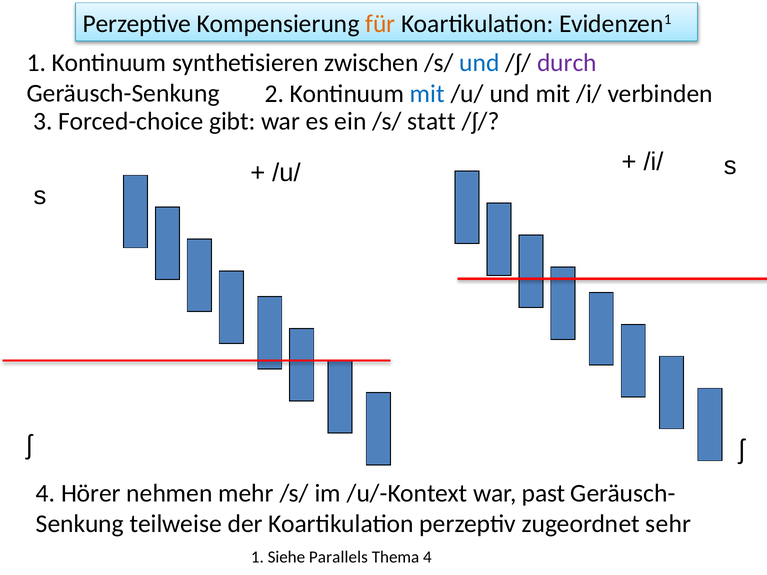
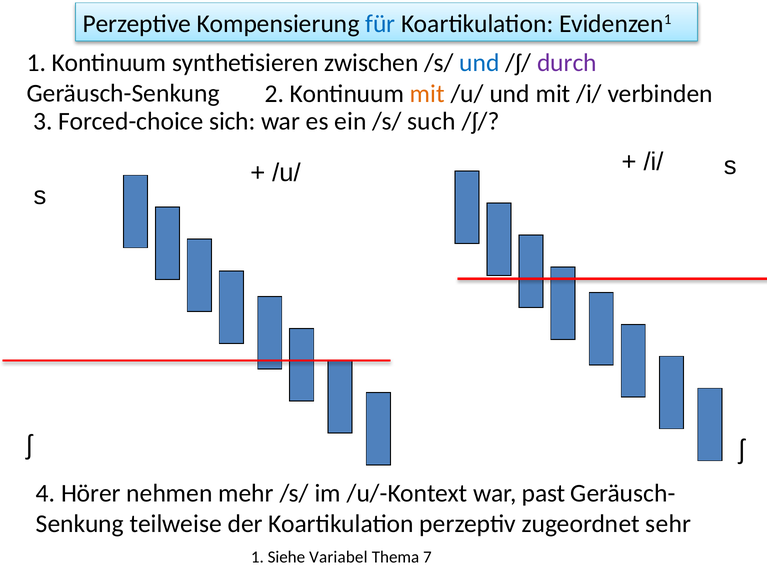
für colour: orange -> blue (380, 24)
mit colour: blue -> orange (427, 94)
gibt: gibt -> sich (232, 121)
statt: statt -> such (431, 121)
Parallels: Parallels -> Variabel (338, 557)
Thema 4: 4 -> 7 (427, 557)
